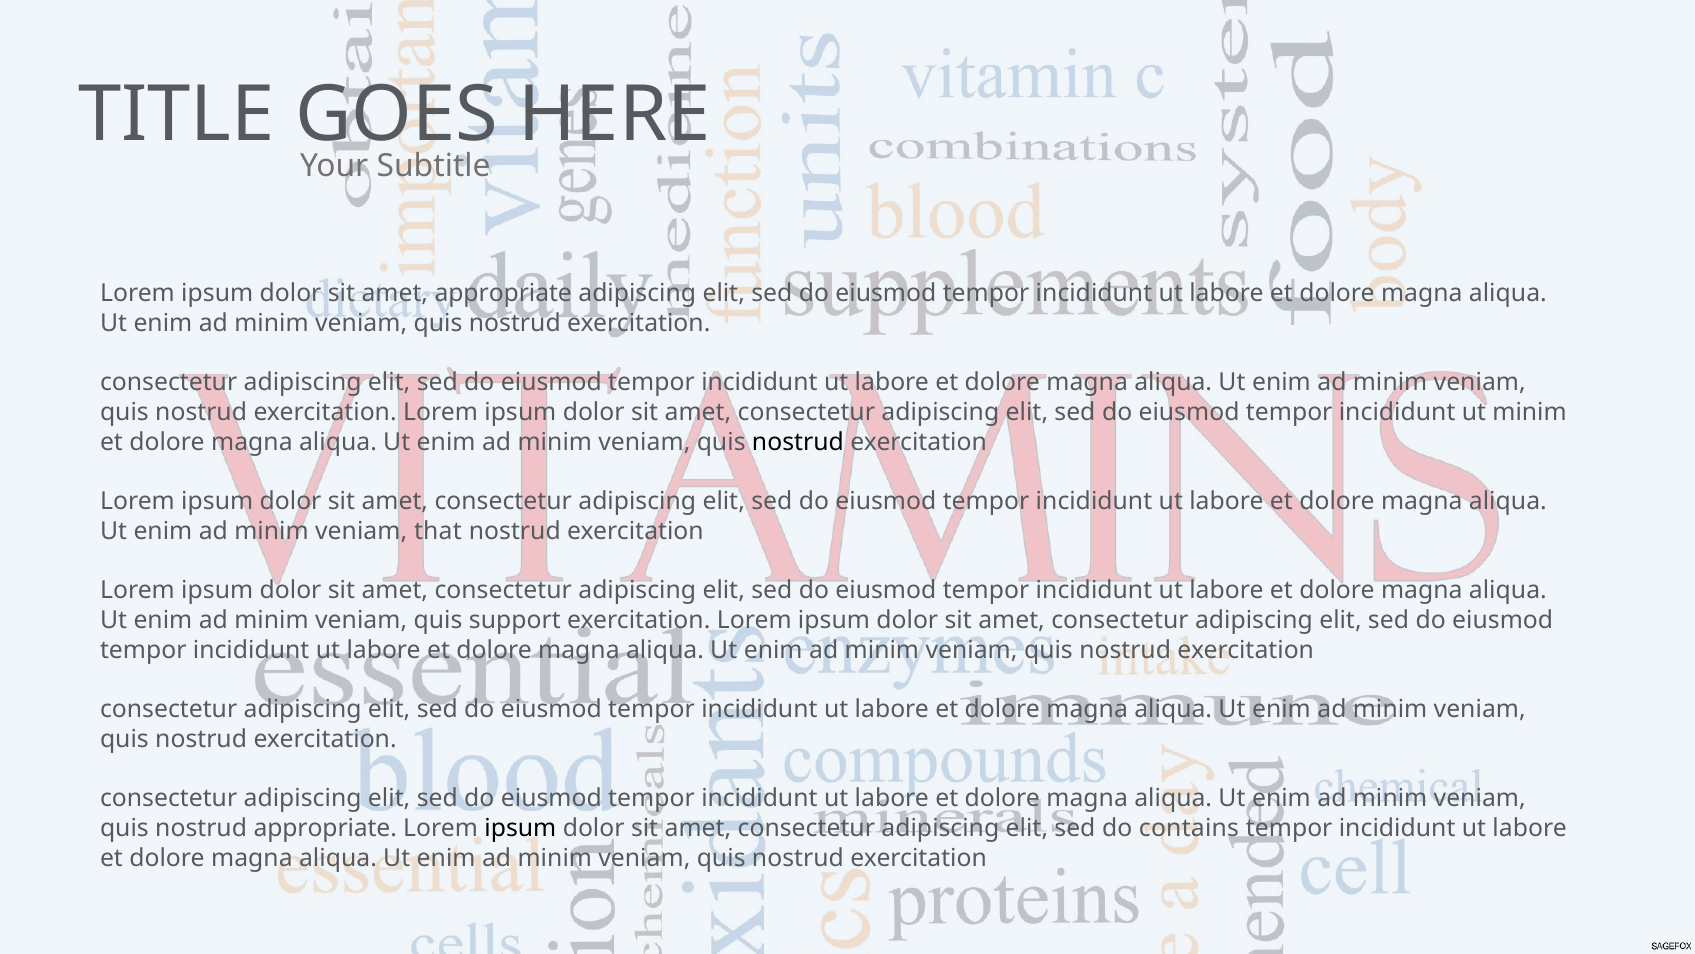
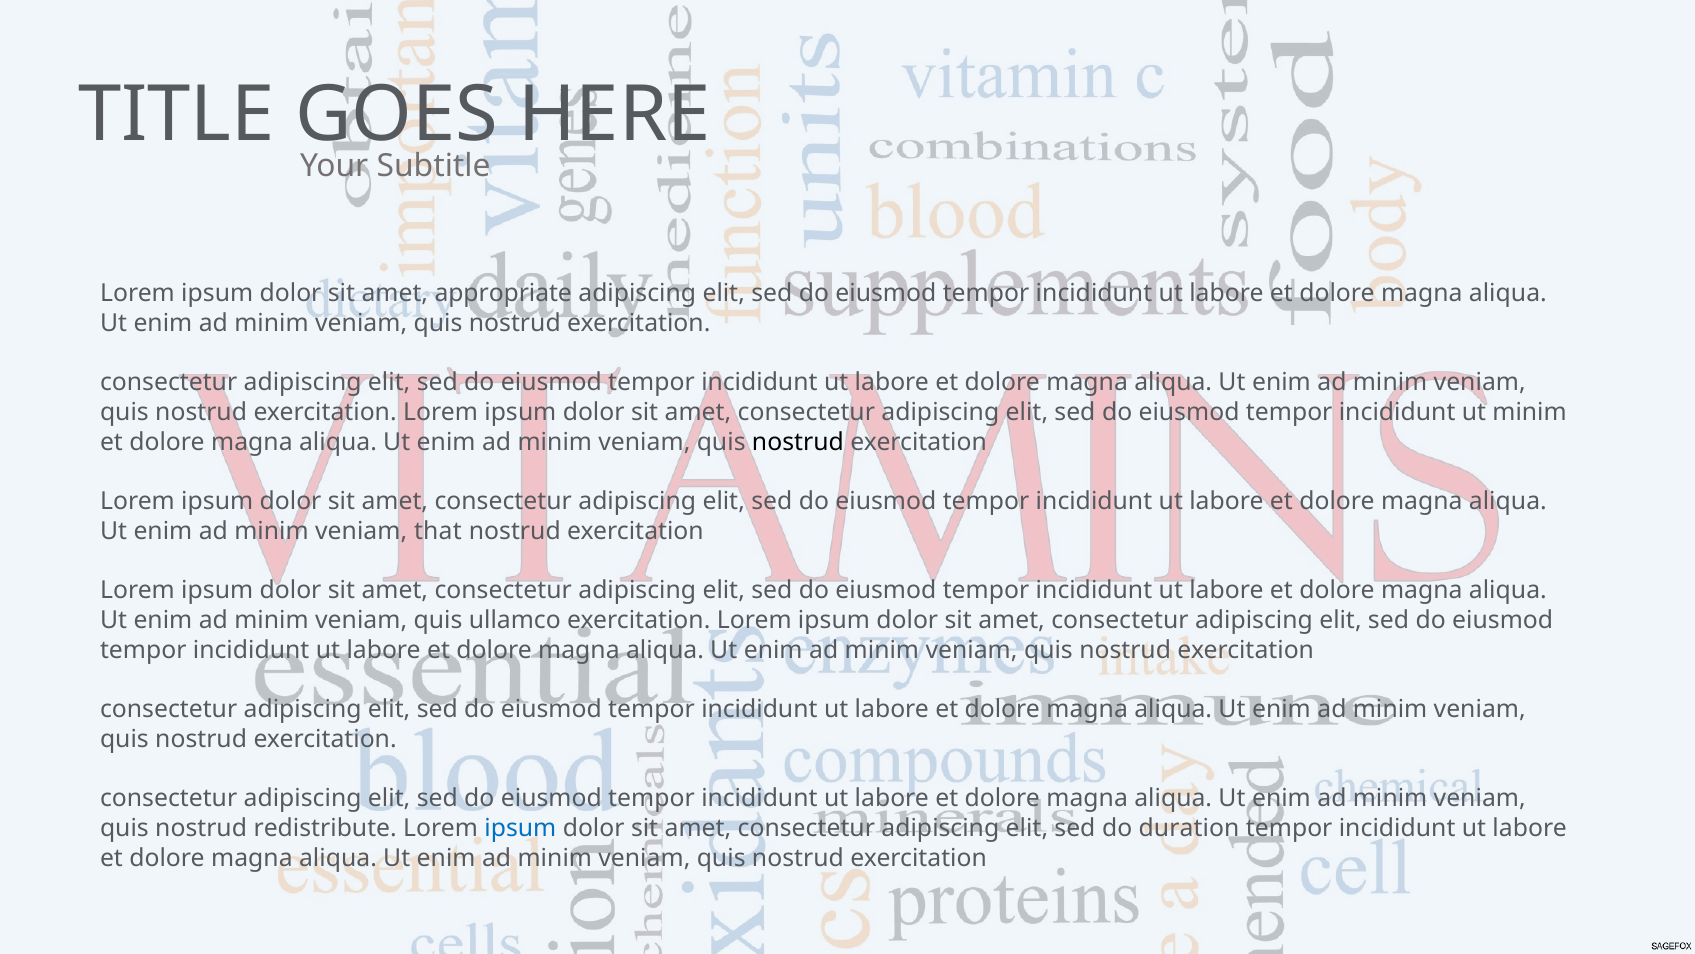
support: support -> ullamco (515, 620)
nostrud appropriate: appropriate -> redistribute (325, 828)
ipsum colour: black -> blue (520, 828)
contains: contains -> duration (1189, 828)
